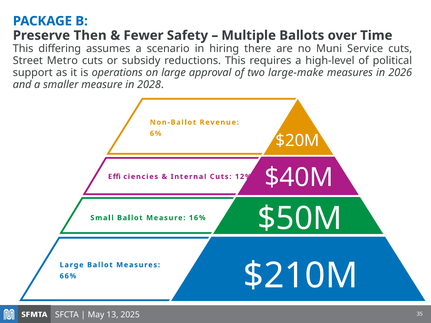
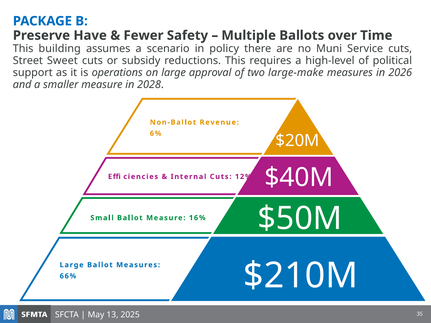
Then: Then -> Have (90, 35)
differing: differing -> building (60, 49)
hiring: hiring -> policy (224, 49)
Metro: Metro -> Sweet (62, 61)
